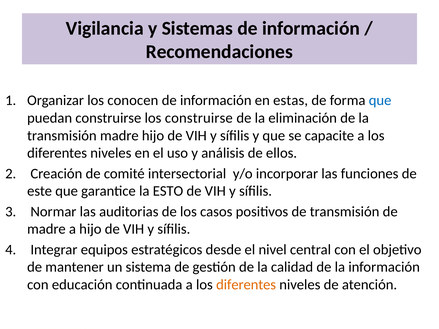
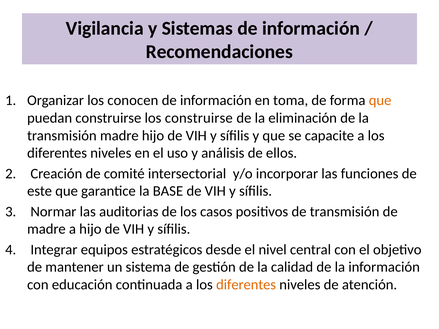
estas: estas -> toma (291, 101)
que colour: blue -> orange (380, 101)
ESTO: ESTO -> BASE (168, 191)
